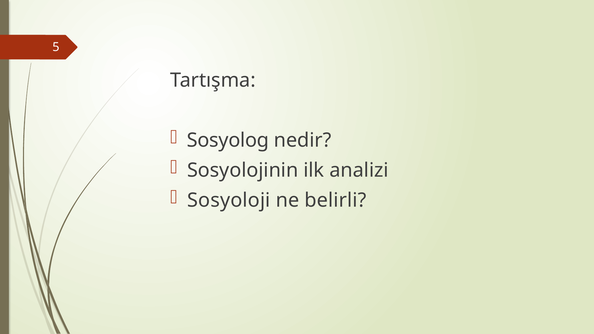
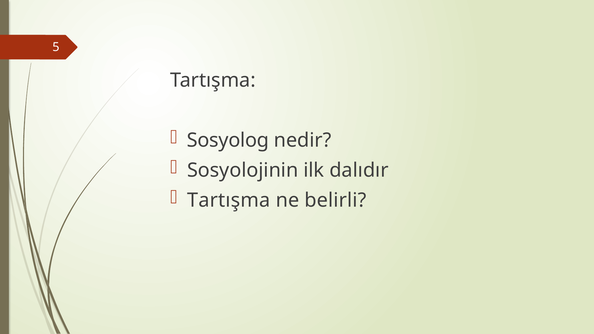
analizi: analizi -> dalıdır (359, 170)
Sosyoloji: Sosyoloji -> Tartışma (229, 200)
